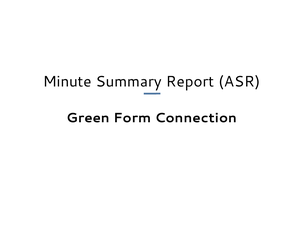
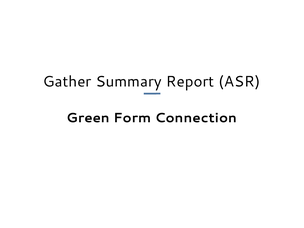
Minute: Minute -> Gather (67, 82)
